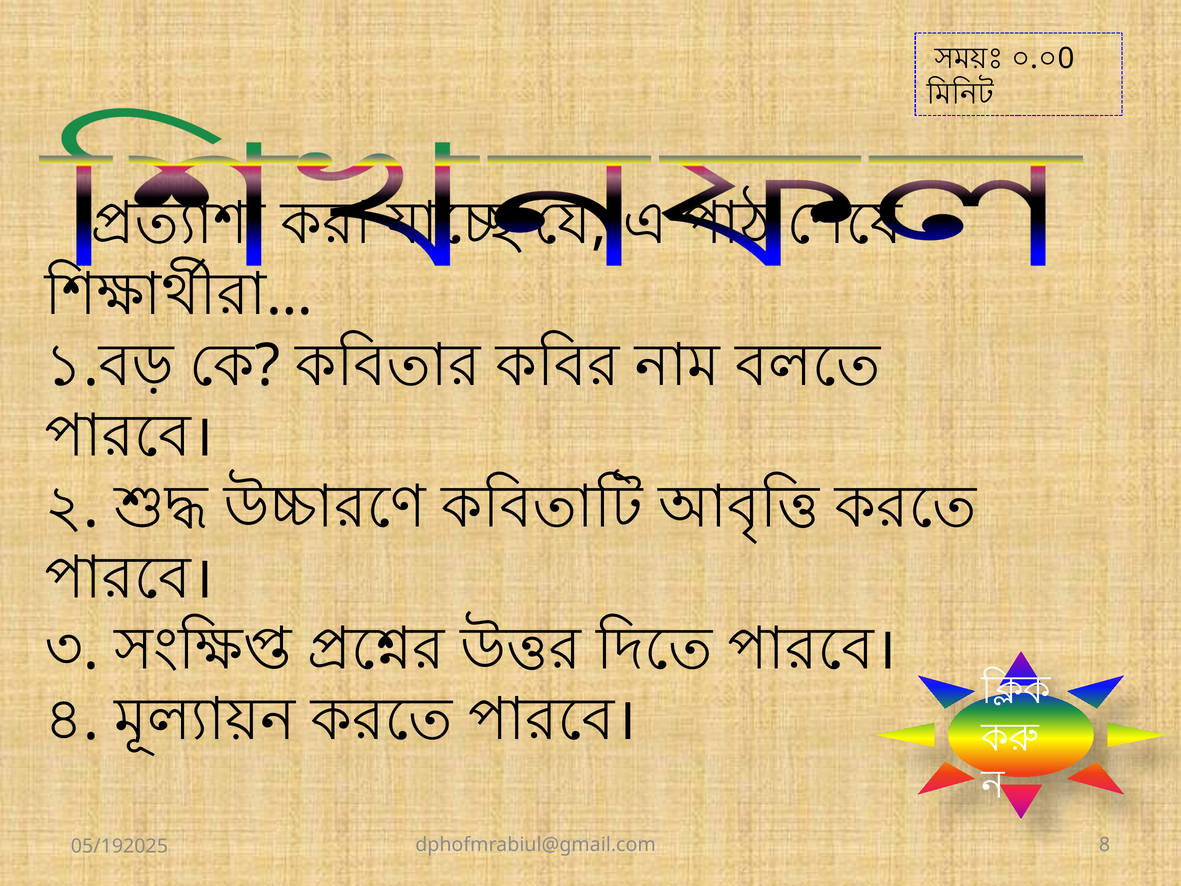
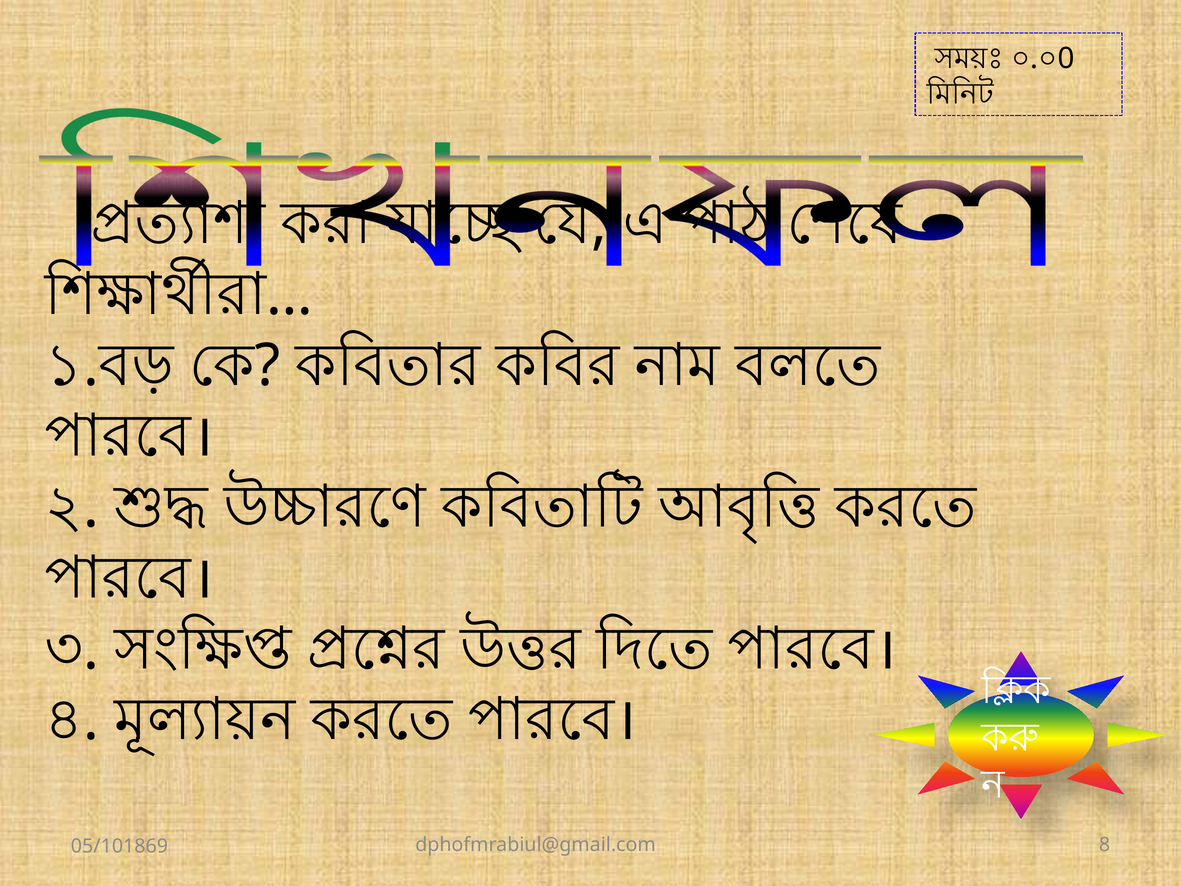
05/192025: 05/192025 -> 05/101869 (119, 846)
